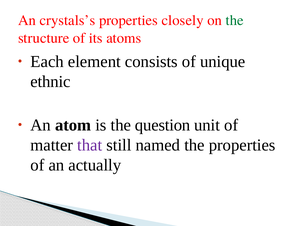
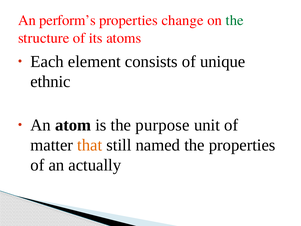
crystals’s: crystals’s -> perform’s (68, 20)
closely: closely -> change (183, 20)
question: question -> purpose (162, 125)
that colour: purple -> orange (90, 145)
